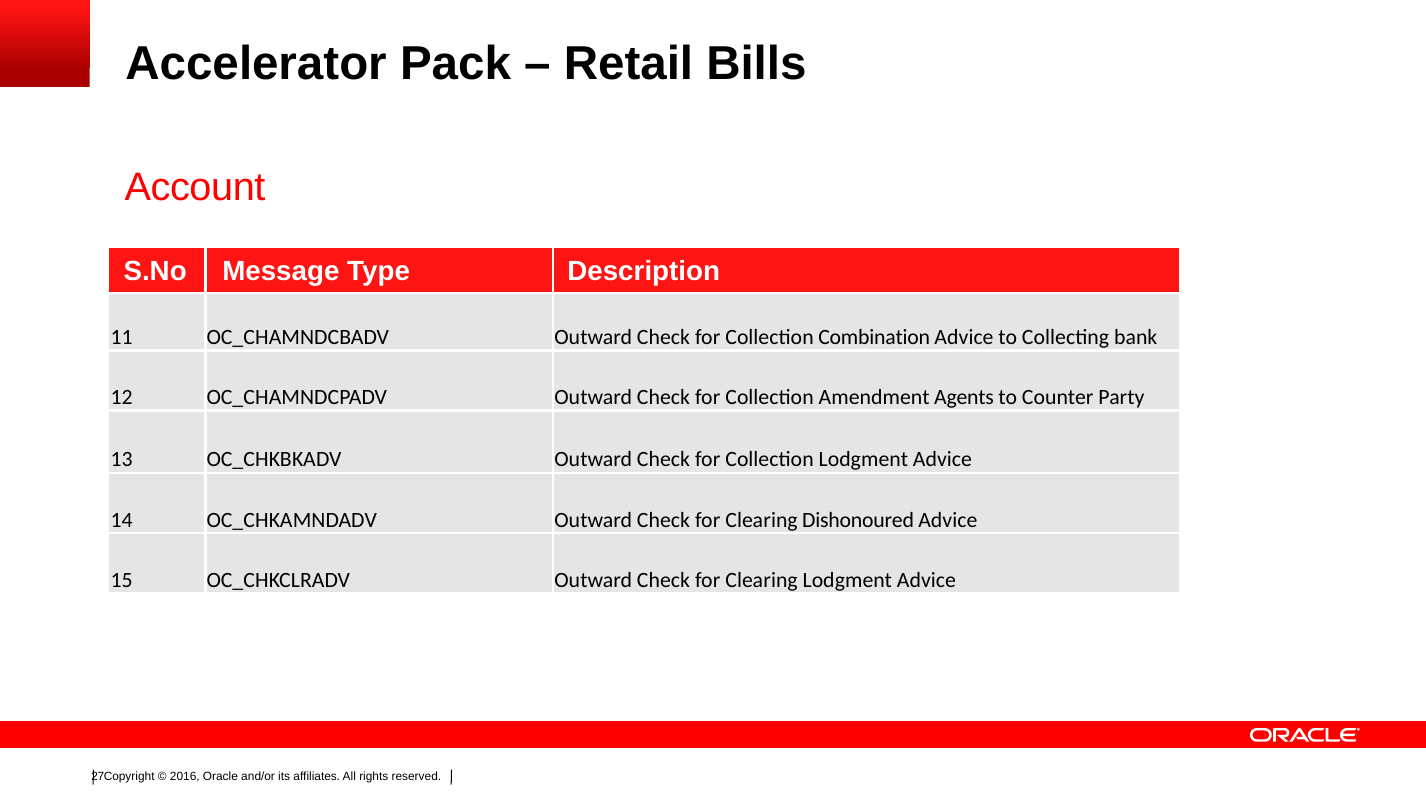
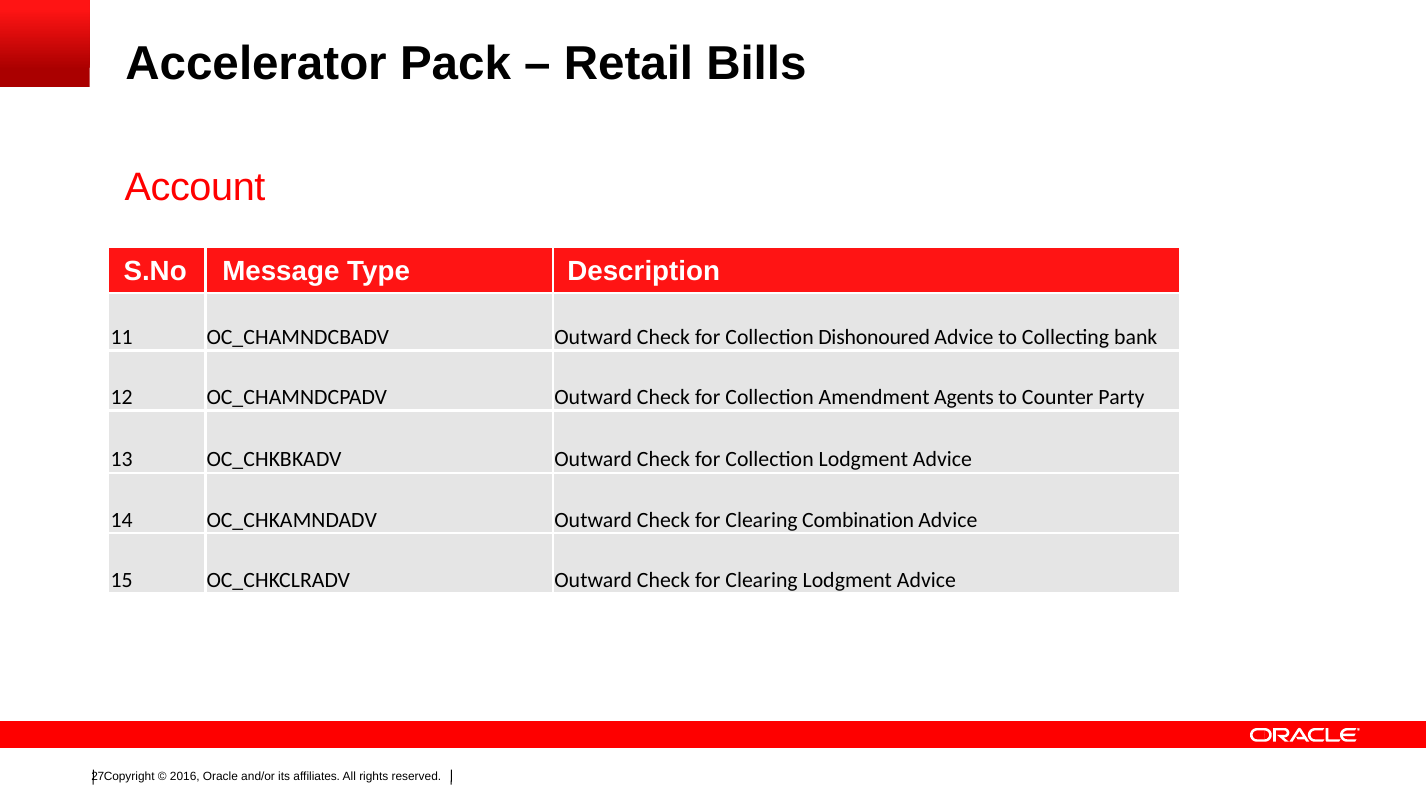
Combination: Combination -> Dishonoured (874, 337)
Dishonoured: Dishonoured -> Combination (858, 520)
